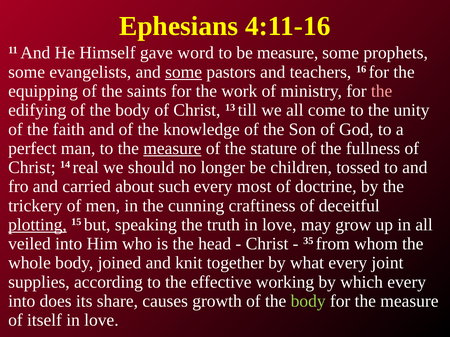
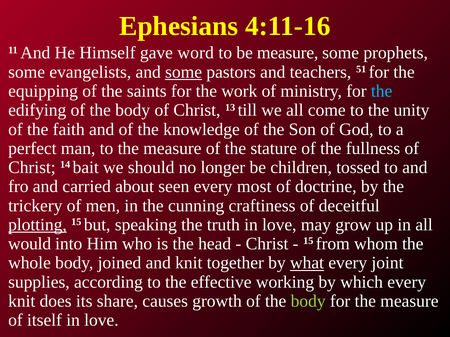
16: 16 -> 51 (361, 69)
the colour: pink -> light blue (382, 91)
measure underline: present -> none (172, 149)
real: real -> bait (86, 168)
such: such -> seen (174, 187)
veiled: veiled -> would (30, 244)
35: 35 -> 15 (308, 241)
what underline: none -> present (307, 263)
into: into -> knit (22, 301)
